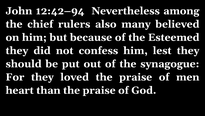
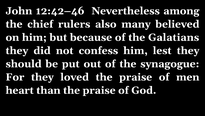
12:42–94: 12:42–94 -> 12:42–46 (60, 11)
Esteemed: Esteemed -> Galatians (174, 37)
